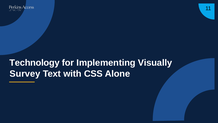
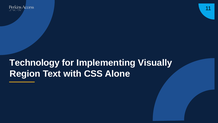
Survey: Survey -> Region (25, 74)
